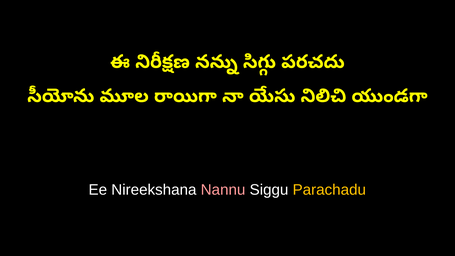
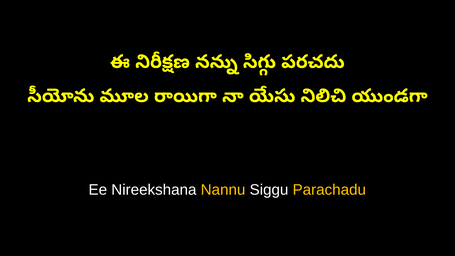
Nannu colour: pink -> yellow (223, 190)
